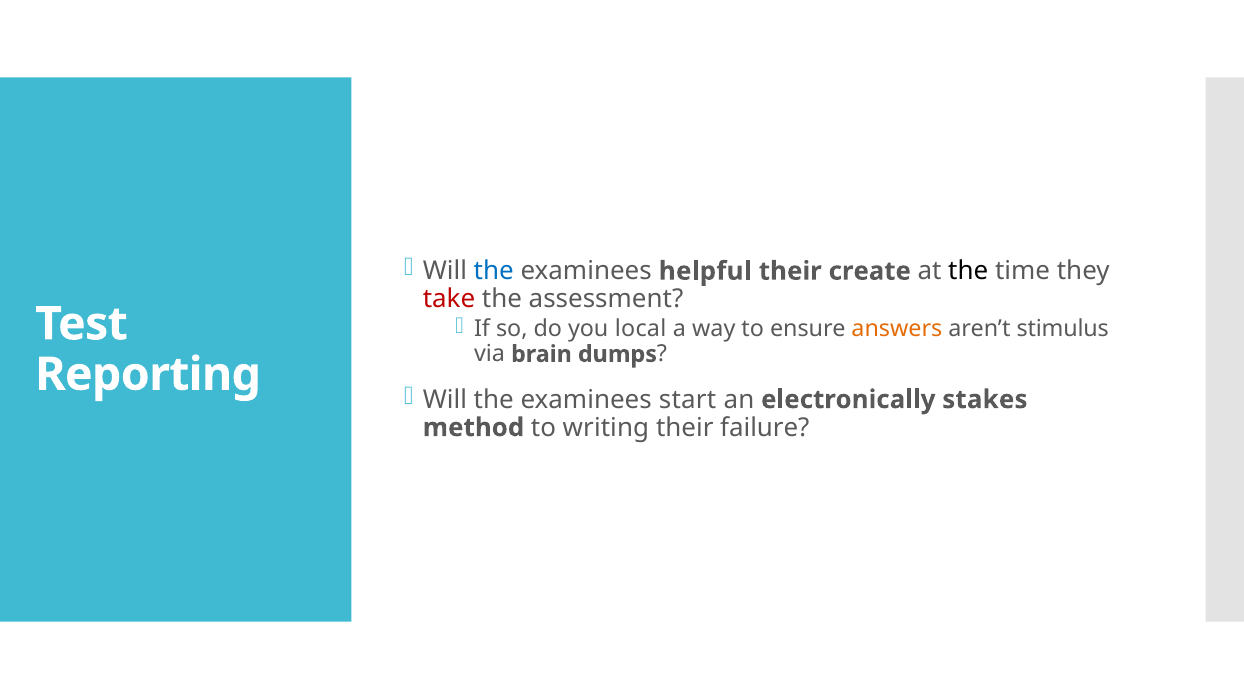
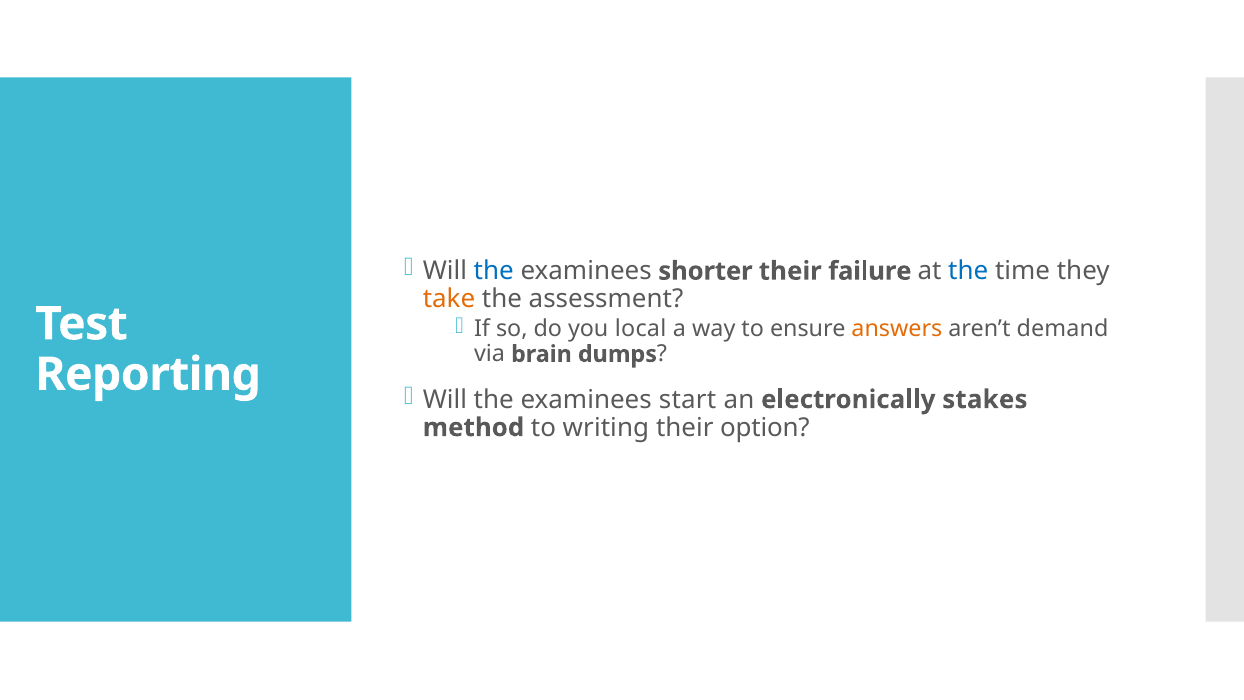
helpful: helpful -> shorter (705, 271)
create: create -> failure (870, 271)
the colour: black -> blue (968, 271)
take colour: red -> orange (449, 299)
stimulus: stimulus -> demand (1063, 329)
failure: failure -> option (765, 427)
